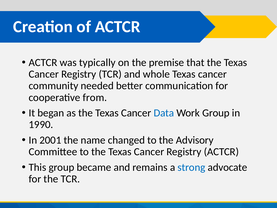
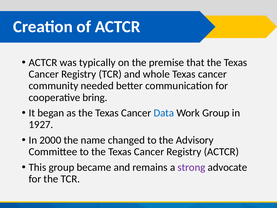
from: from -> bring (95, 97)
1990: 1990 -> 1927 (41, 124)
2001: 2001 -> 2000 (50, 140)
strong colour: blue -> purple (191, 167)
